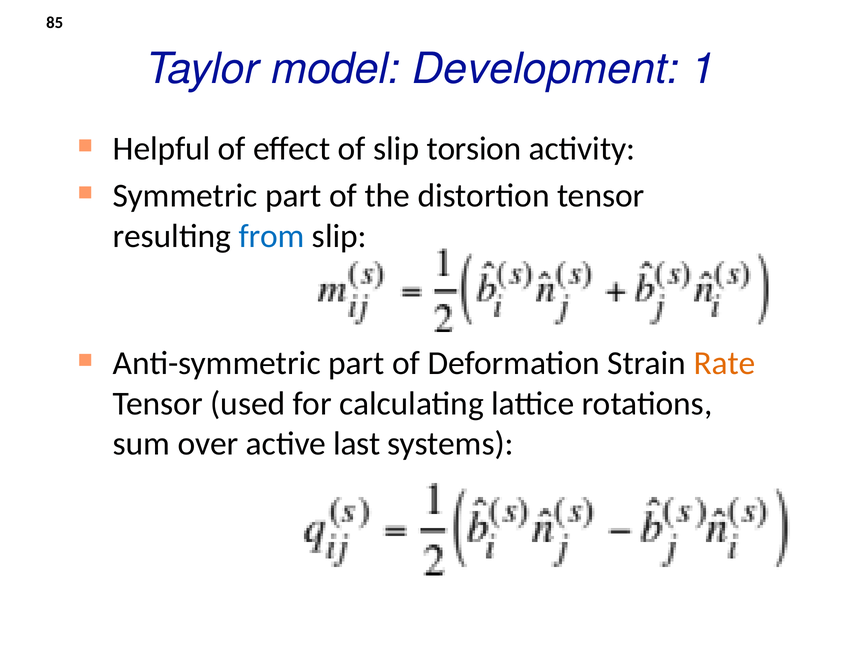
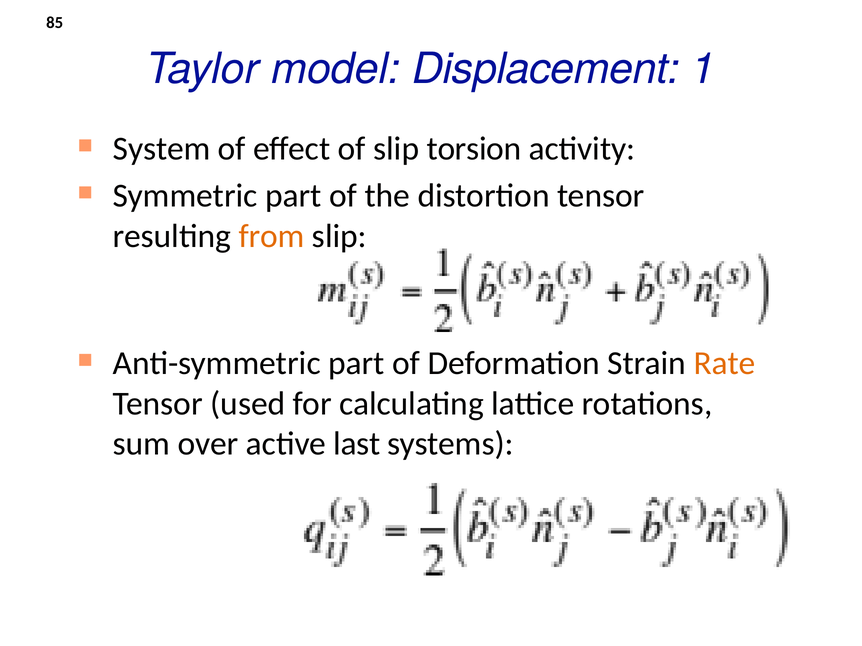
Development: Development -> Displacement (546, 69)
Helpful: Helpful -> System (162, 149)
from colour: blue -> orange (271, 236)
